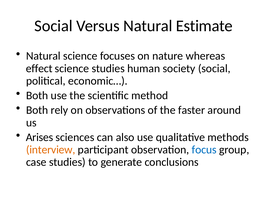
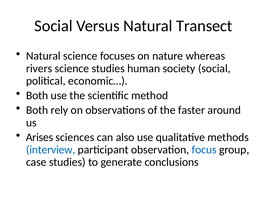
Estimate: Estimate -> Transect (204, 26)
effect: effect -> rivers (39, 68)
interview colour: orange -> blue (51, 149)
